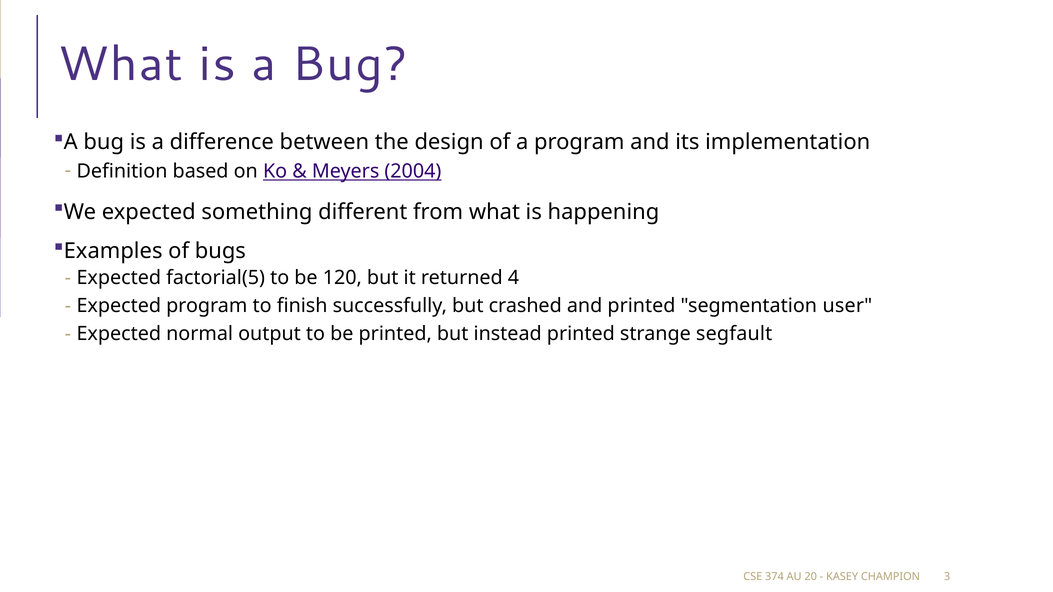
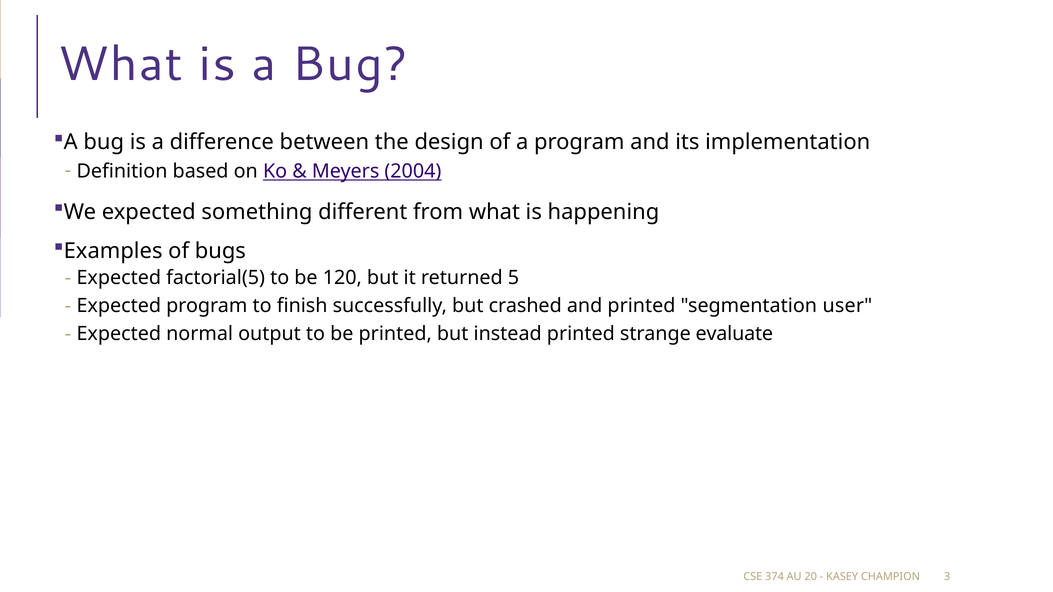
4: 4 -> 5 (513, 278)
segfault: segfault -> evaluate (734, 334)
